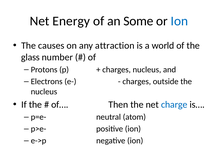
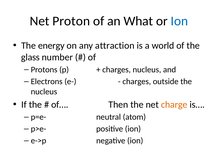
Energy: Energy -> Proton (71, 21)
Some: Some -> What (138, 21)
causes: causes -> energy (51, 46)
charge colour: blue -> orange (174, 105)
